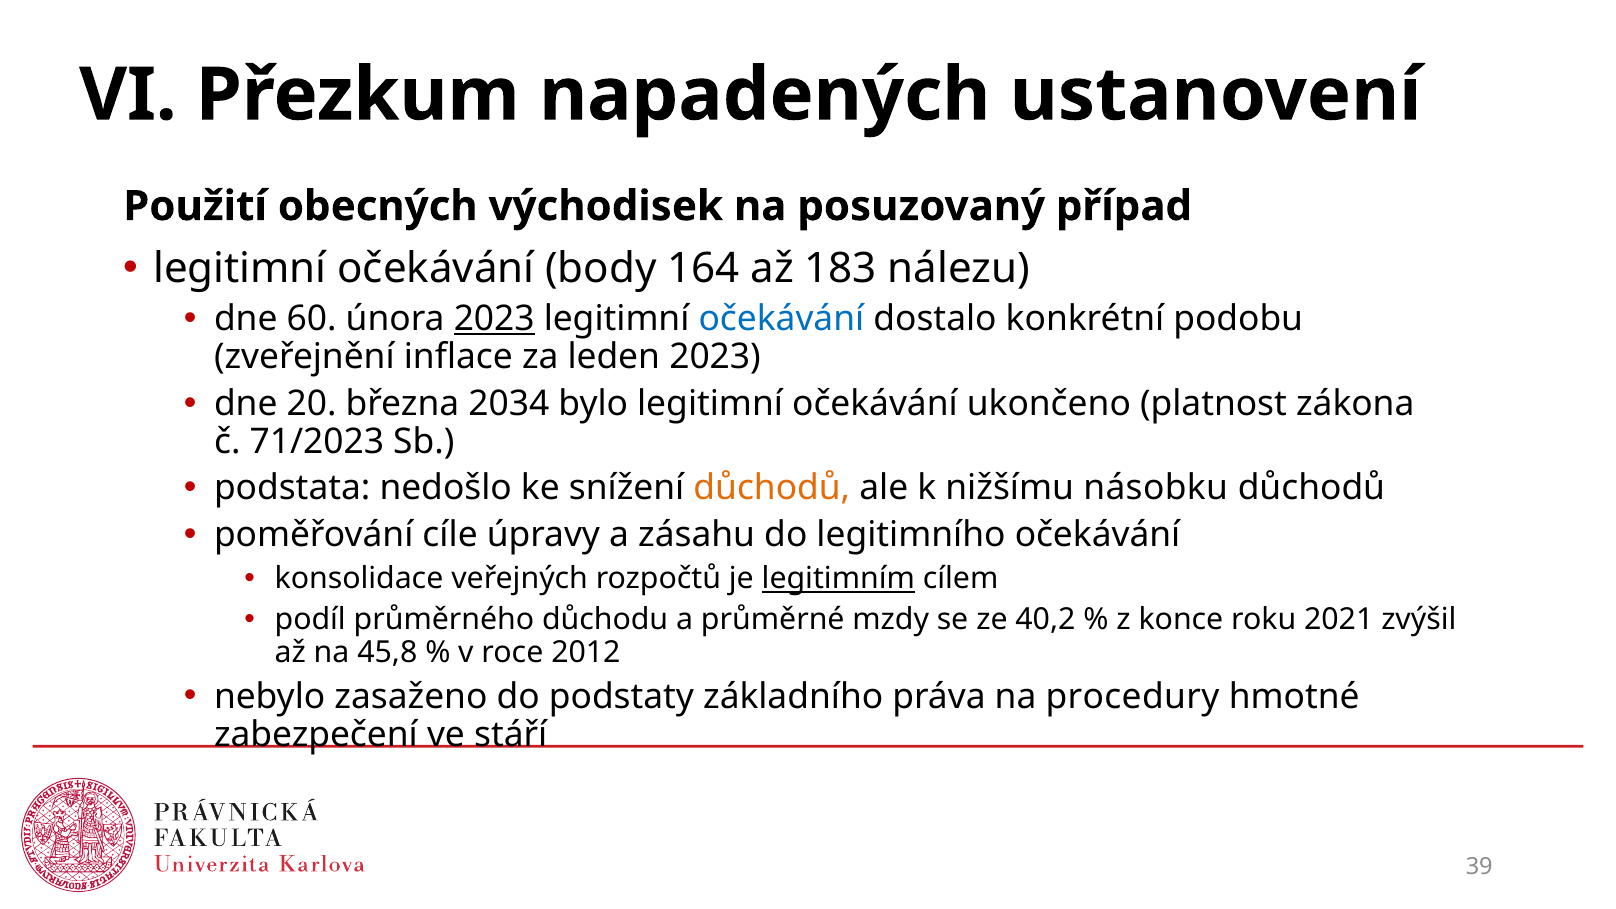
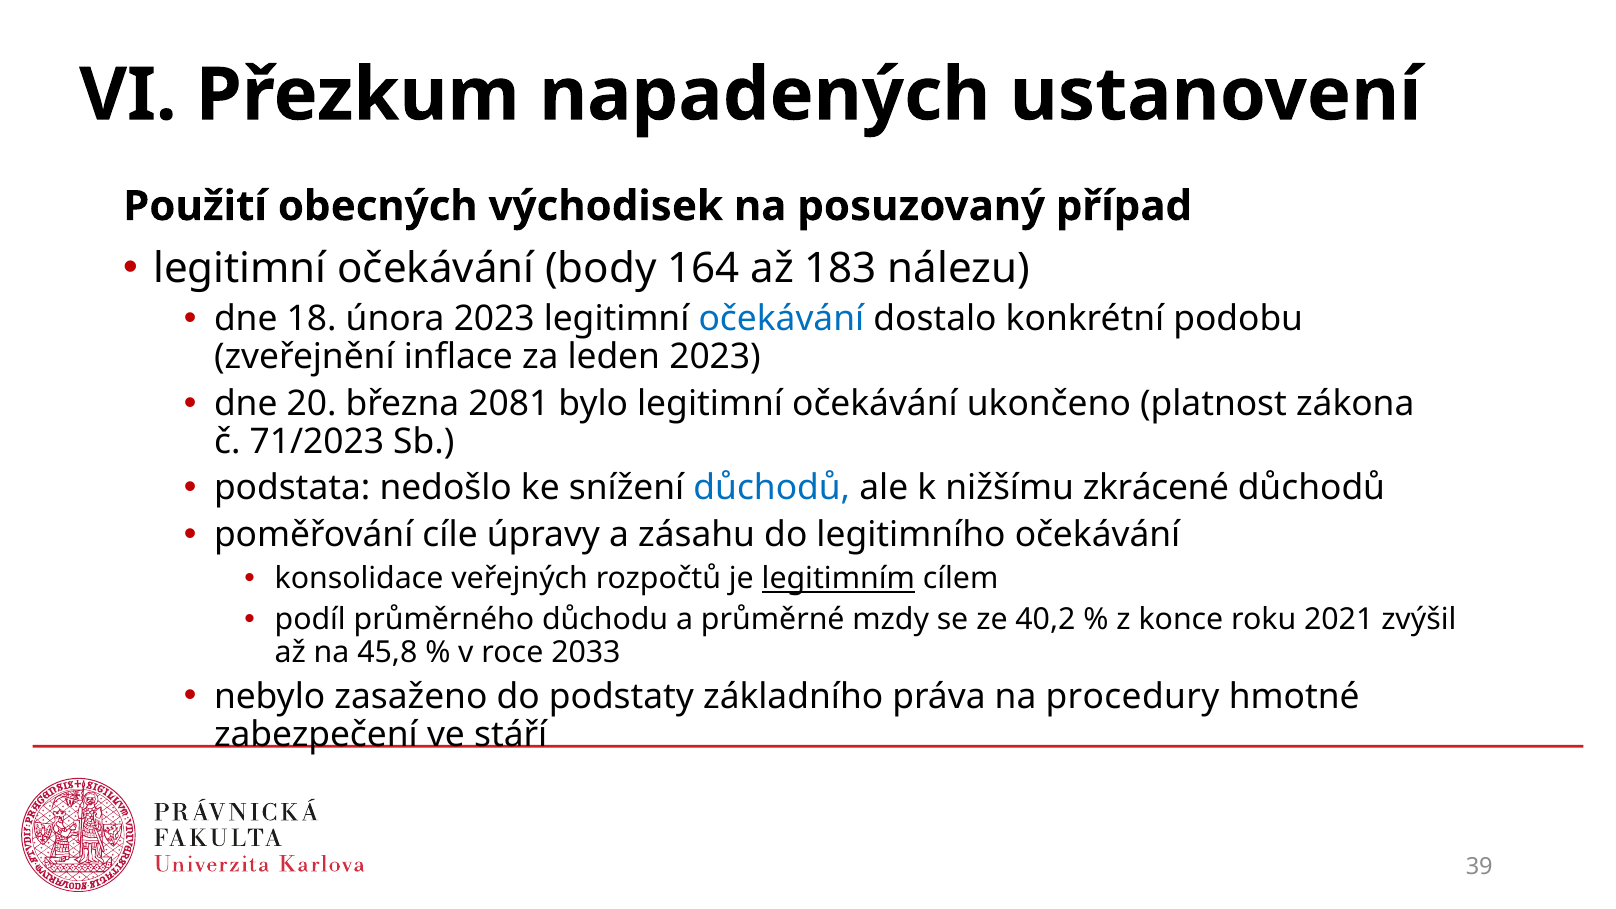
60: 60 -> 18 (312, 319)
2023 underline: present -> none (494, 319)
2034: 2034 -> 2081 (509, 404)
důchodů colour: orange -> blue (772, 488)
násobku: násobku -> zkrácené (1156, 488)
2012: 2012 -> 2033 (586, 653)
